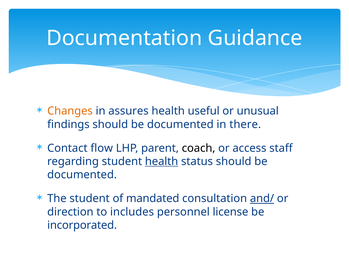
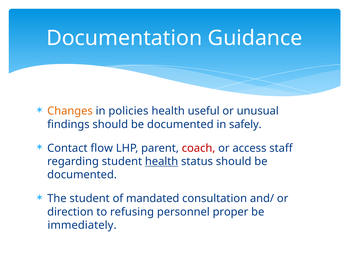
assures: assures -> policies (128, 111)
there: there -> safely (245, 125)
coach colour: black -> red (199, 149)
and/ underline: present -> none (262, 199)
includes: includes -> refusing (132, 212)
license: license -> proper (230, 212)
incorporated: incorporated -> immediately (82, 226)
